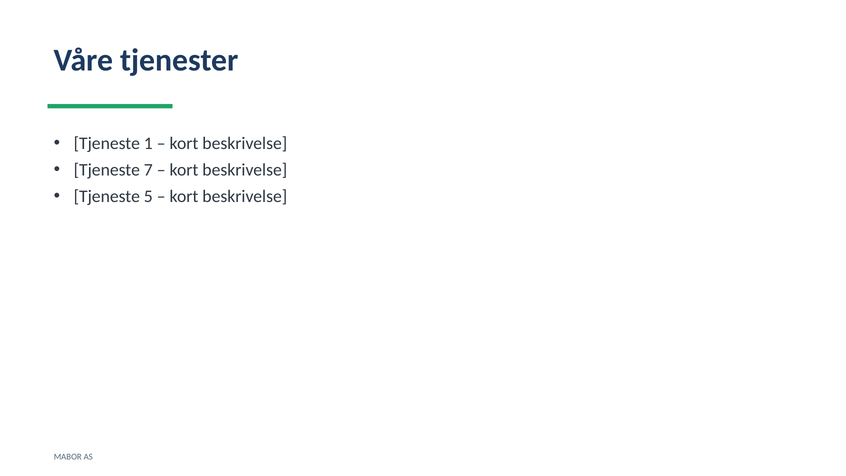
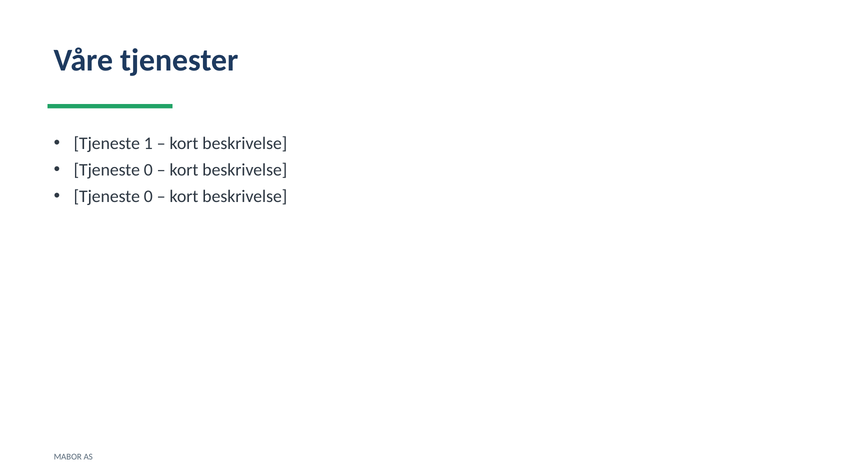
7: 7 -> 0 (148, 170)
5: 5 -> 0 (148, 196)
